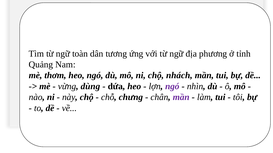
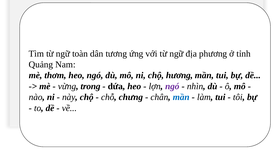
nhách: nhách -> hương (179, 76)
dùng: dùng -> trong (90, 87)
mần colour: purple -> blue (181, 98)
